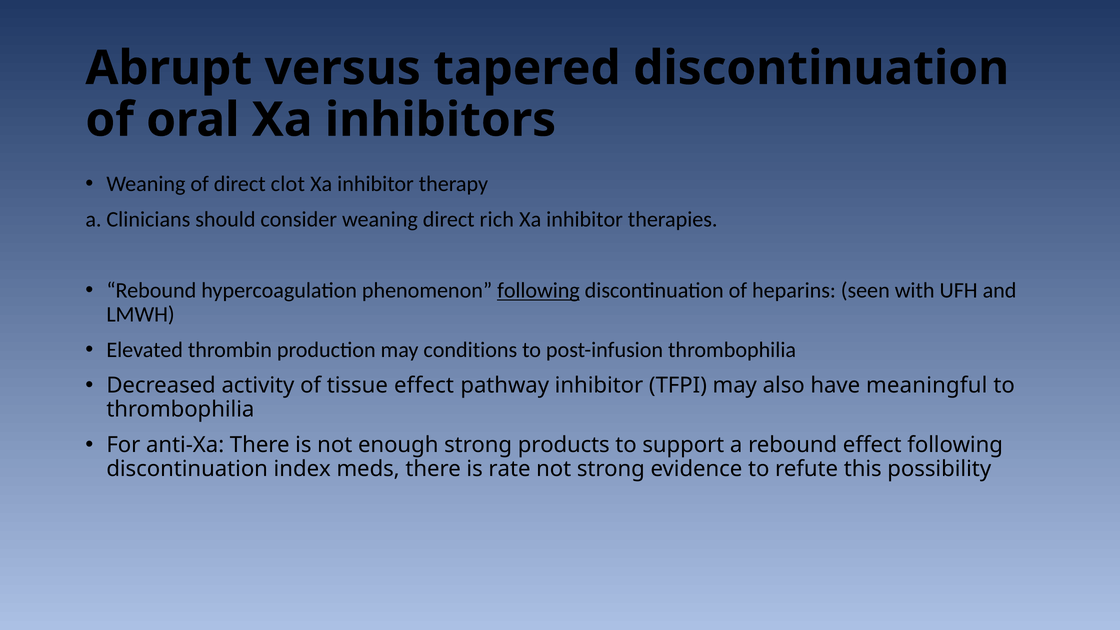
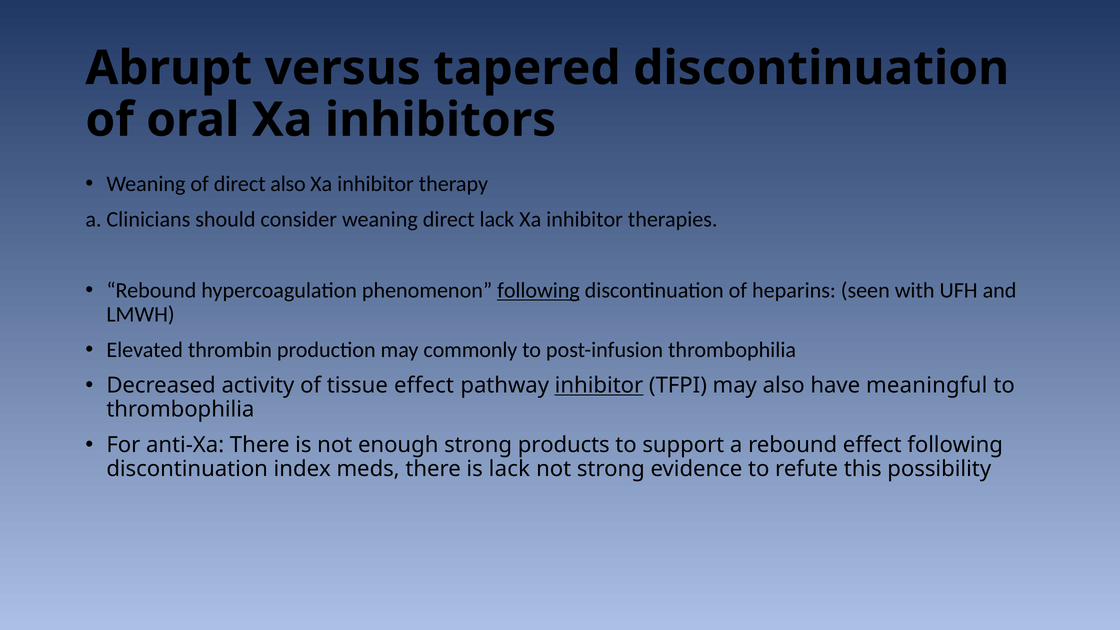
direct clot: clot -> also (288, 184)
direct rich: rich -> lack (497, 219)
conditions: conditions -> commonly (470, 350)
inhibitor underline: none -> present (599, 385)
is rate: rate -> lack (509, 469)
